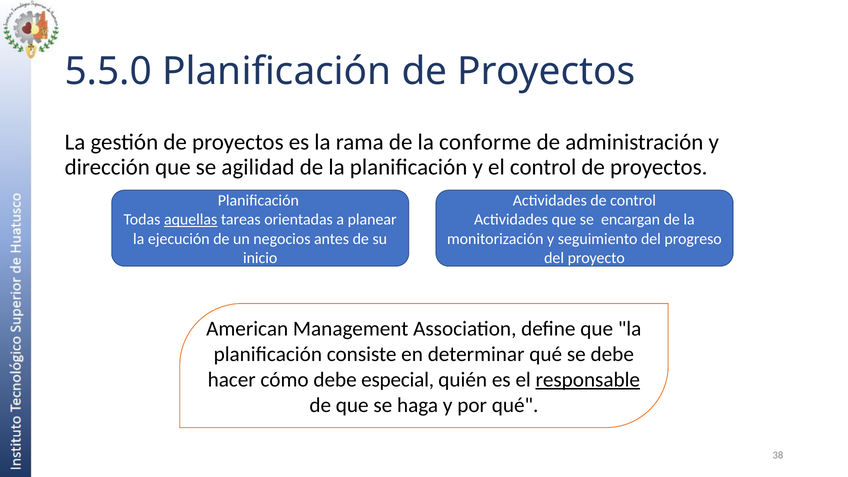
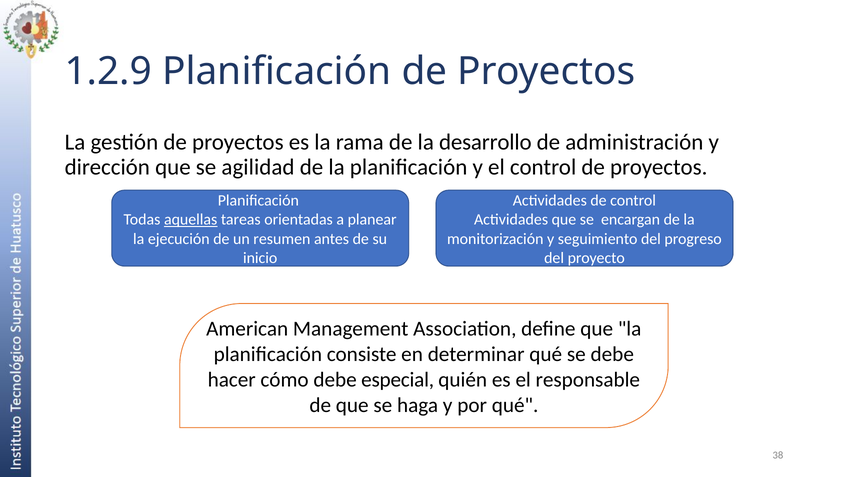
5.5.0: 5.5.0 -> 1.2.9 (108, 71)
conforme: conforme -> desarrollo (485, 142)
negocios: negocios -> resumen (282, 239)
responsable underline: present -> none (588, 380)
